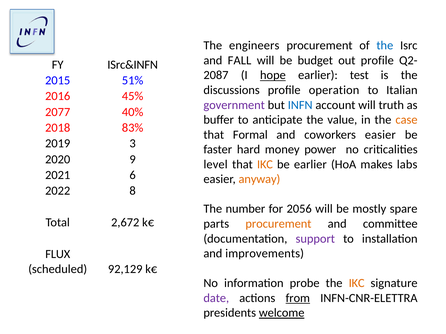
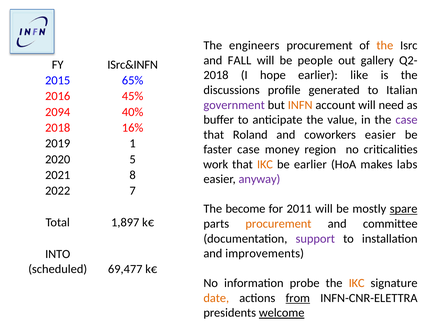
the colour: blue -> orange (385, 46)
budget: budget -> people (315, 60)
out profile: profile -> gallery (377, 60)
2087: 2087 -> 2018 (216, 75)
hope underline: present -> none (273, 75)
test: test -> like (359, 75)
51%: 51% -> 65% (133, 80)
operation: operation -> generated (334, 90)
INFN colour: blue -> orange (300, 105)
truth: truth -> need (391, 105)
2077: 2077 -> 2094 (58, 112)
case colour: orange -> purple (406, 120)
83%: 83% -> 16% (133, 128)
Formal: Formal -> Roland (250, 135)
3: 3 -> 1 (133, 144)
faster hard: hard -> case (248, 150)
power: power -> region (320, 150)
9: 9 -> 5 (133, 160)
level: level -> work (216, 165)
6: 6 -> 8 (133, 175)
anyway colour: orange -> purple (259, 179)
8: 8 -> 7 (133, 191)
number: number -> become (245, 209)
2056: 2056 -> 2011 (299, 209)
spare underline: none -> present (404, 209)
2,672: 2,672 -> 1,897 (125, 223)
FLUX: FLUX -> INTO (58, 254)
92,129: 92,129 -> 69,477 (125, 269)
date colour: purple -> orange (216, 298)
